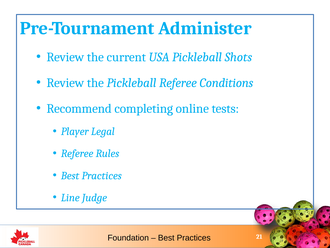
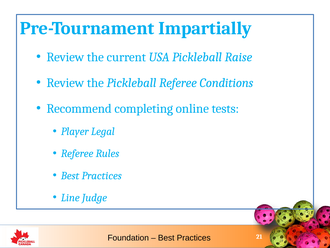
Administer: Administer -> Impartially (205, 28)
Shots: Shots -> Raise (238, 57)
